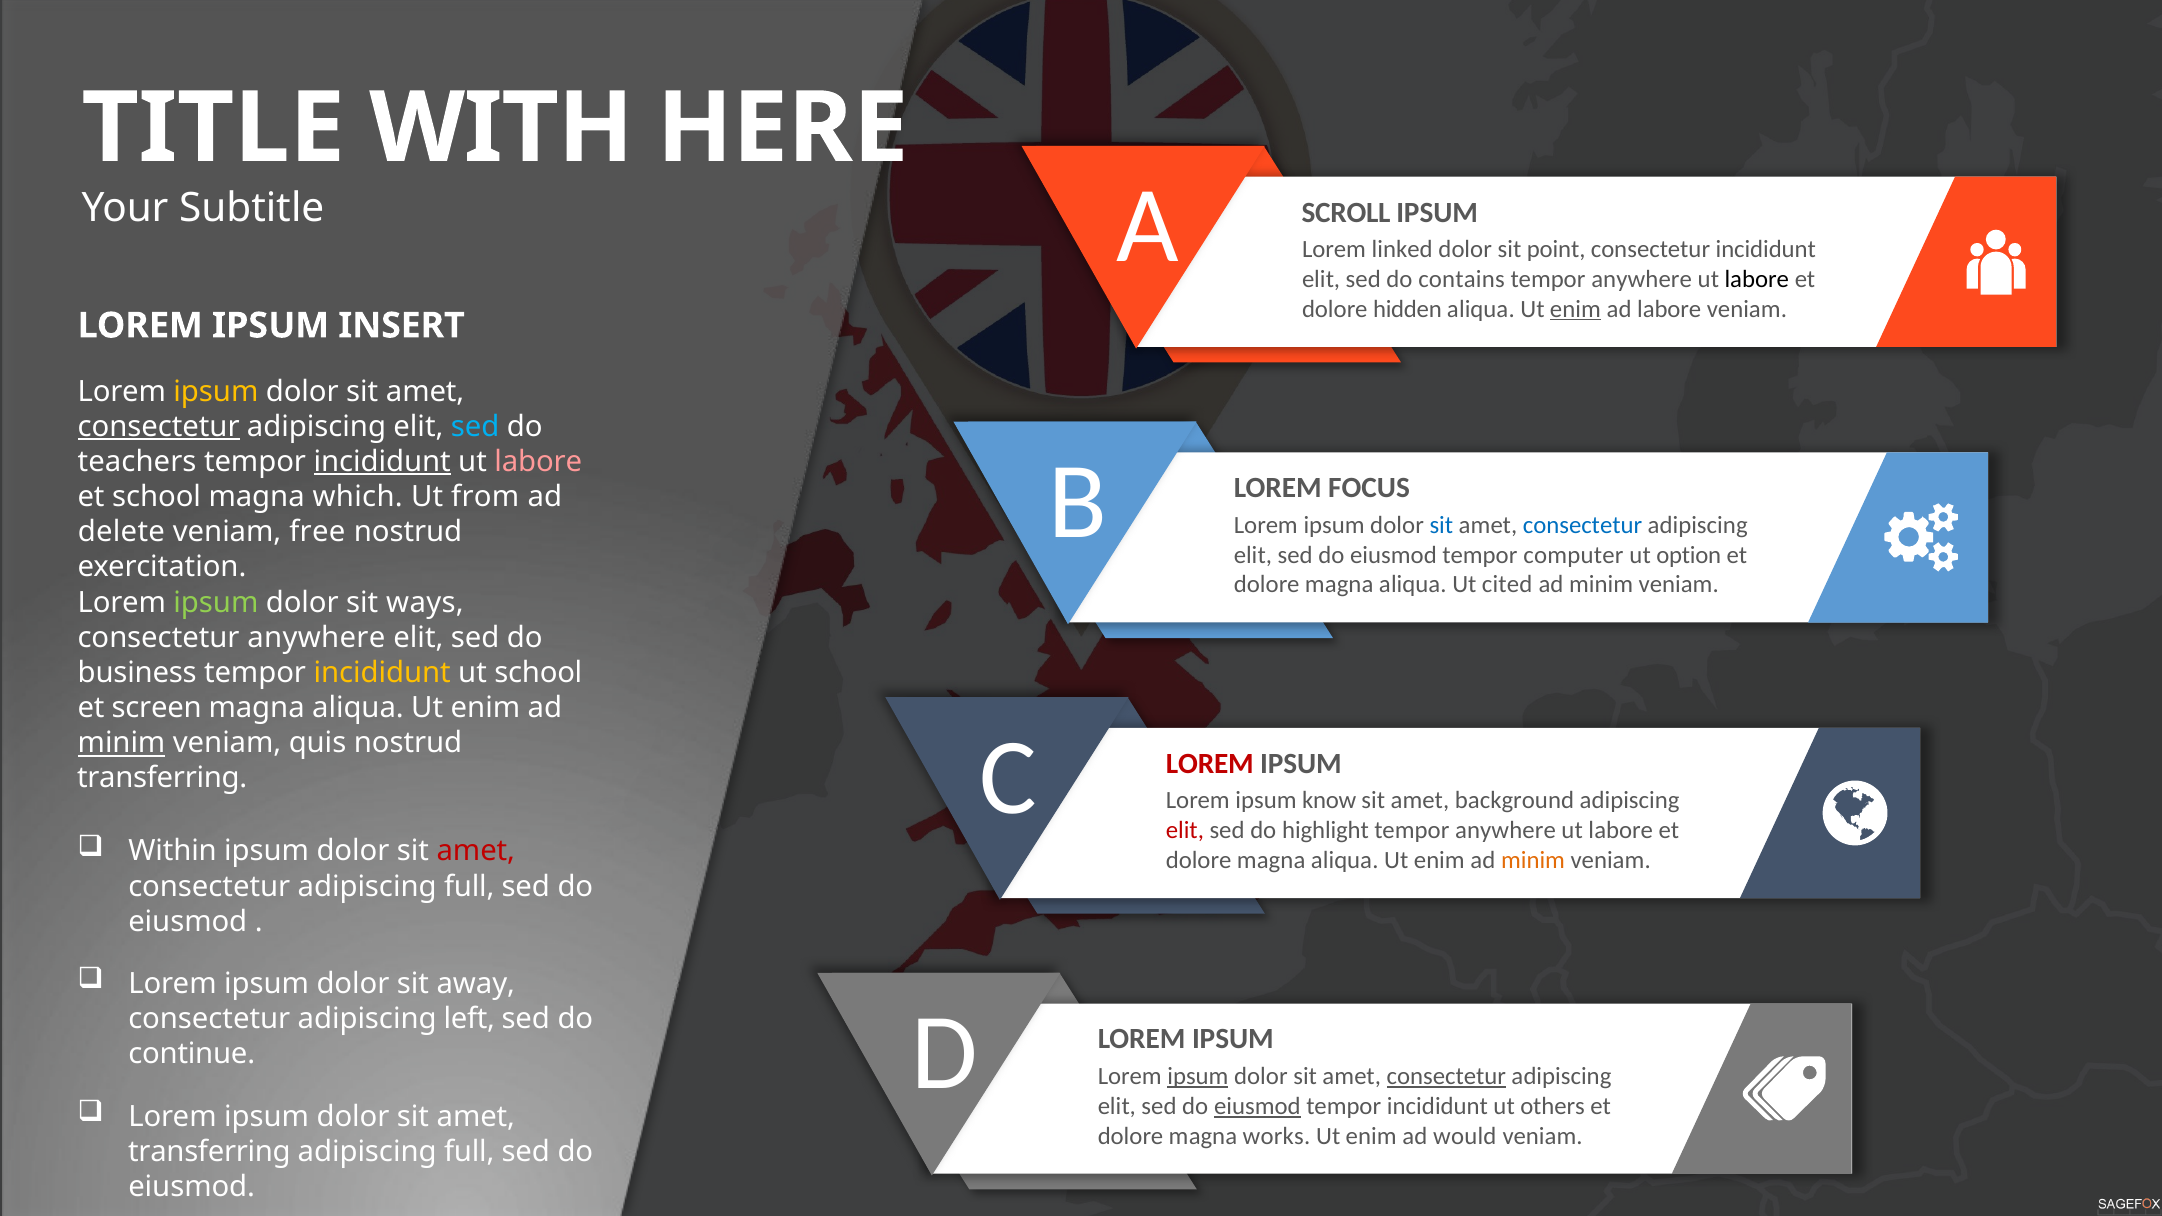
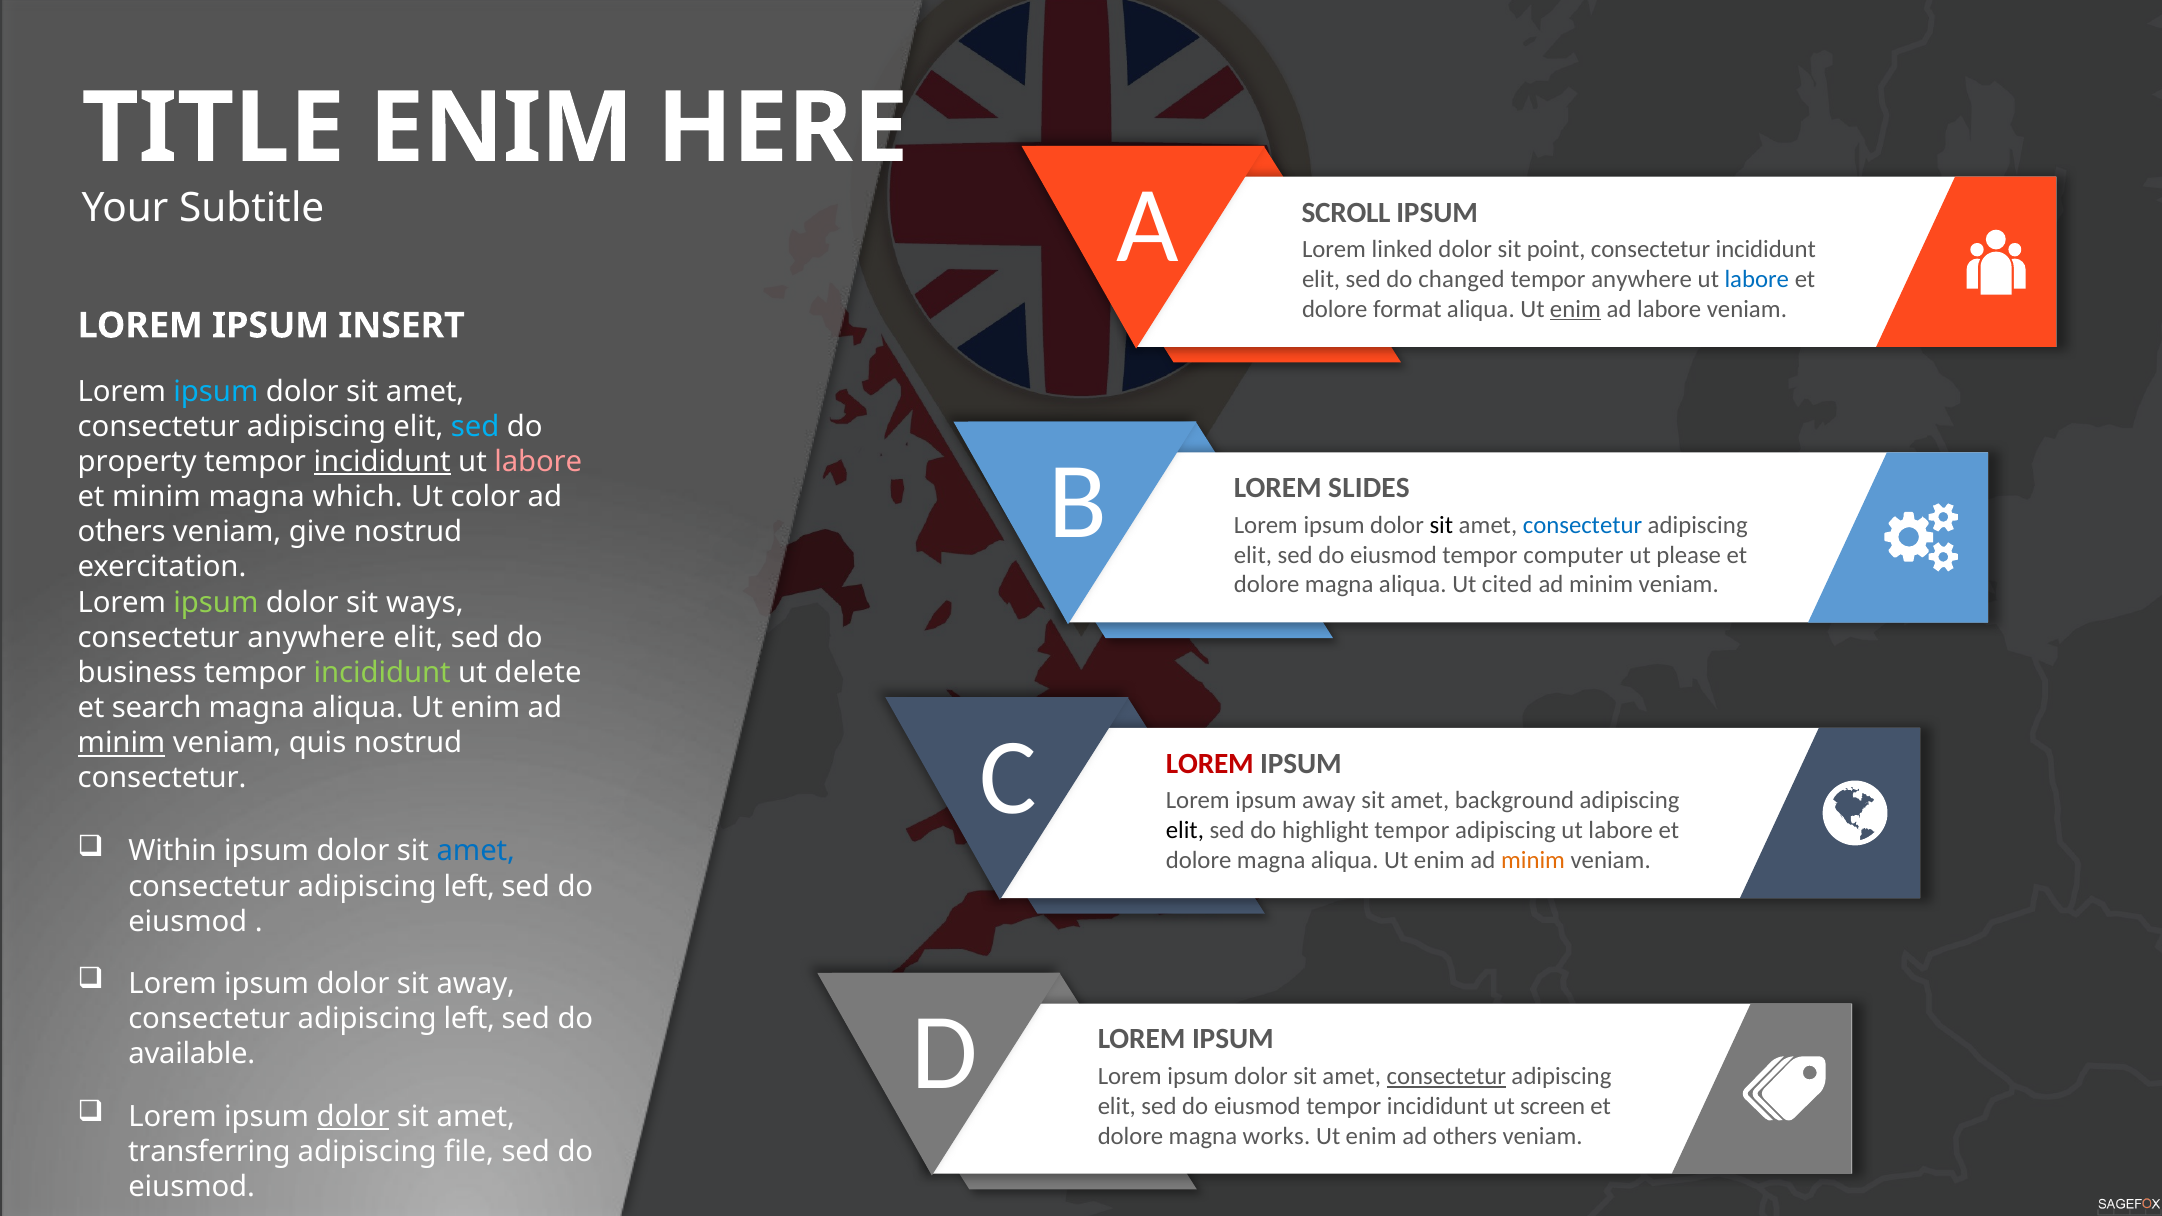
WITH: WITH -> ENIM (501, 128)
contains: contains -> changed (1462, 279)
labore colour: black -> blue (1757, 279)
hidden: hidden -> format (1407, 309)
ipsum colour: yellow -> light blue (216, 391)
consectetur underline: present -> none (159, 427)
teachers: teachers -> property (137, 462)
FOCUS: FOCUS -> SLIDES (1369, 488)
et school: school -> minim (156, 497)
from: from -> color (485, 497)
sit colour: blue -> black (1441, 525)
delete: delete -> others (122, 532)
free: free -> give (317, 532)
option: option -> please (1689, 555)
incididunt colour: yellow -> light green (382, 673)
ut school: school -> delete (538, 673)
screen: screen -> search (157, 708)
transferring: transferring -> consectetur (162, 778)
ipsum know: know -> away (1329, 801)
elit colour: red -> black (1185, 831)
anywhere: anywhere -> adipiscing (1505, 831)
amet colour: red -> blue (476, 851)
full: full -> left (469, 887)
continue: continue -> available (192, 1054)
ipsum underline: present -> none (1198, 1076)
eiusmod underline: present -> none (1257, 1106)
others: others -> screen (1553, 1106)
dolor underline: none -> present (353, 1117)
enim ad would: would -> others (1465, 1136)
full: full -> file (469, 1152)
